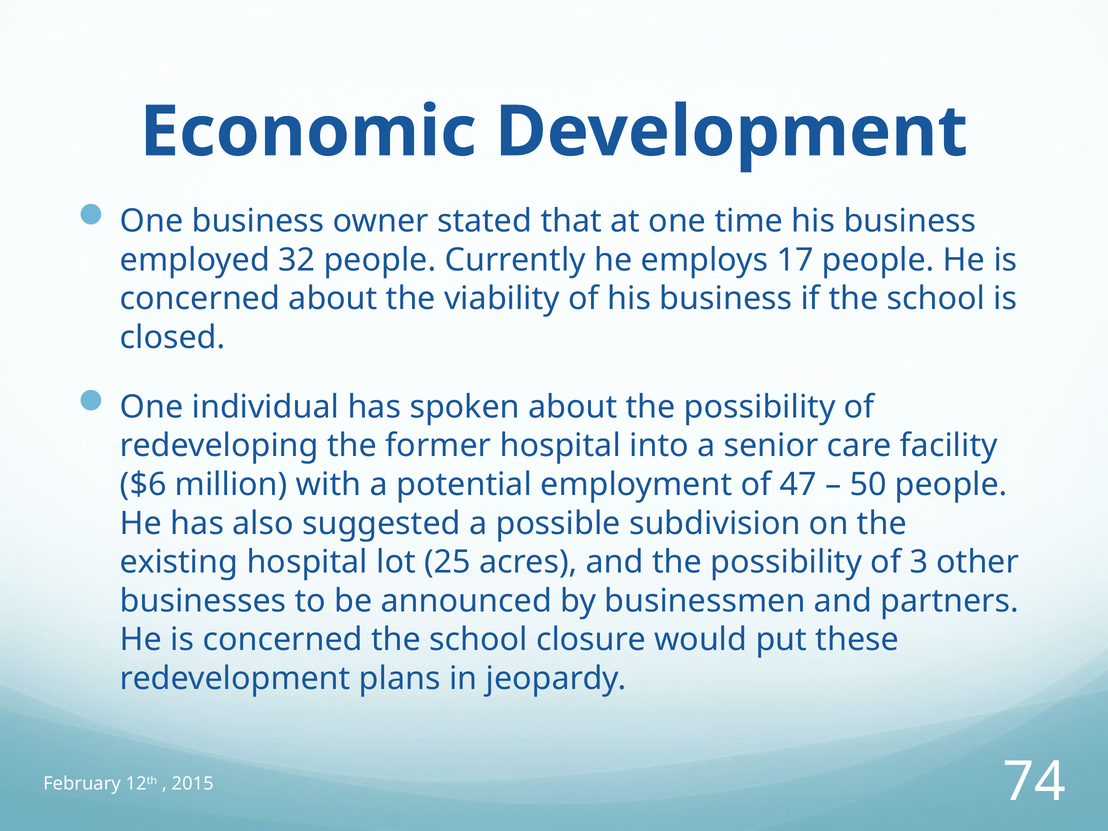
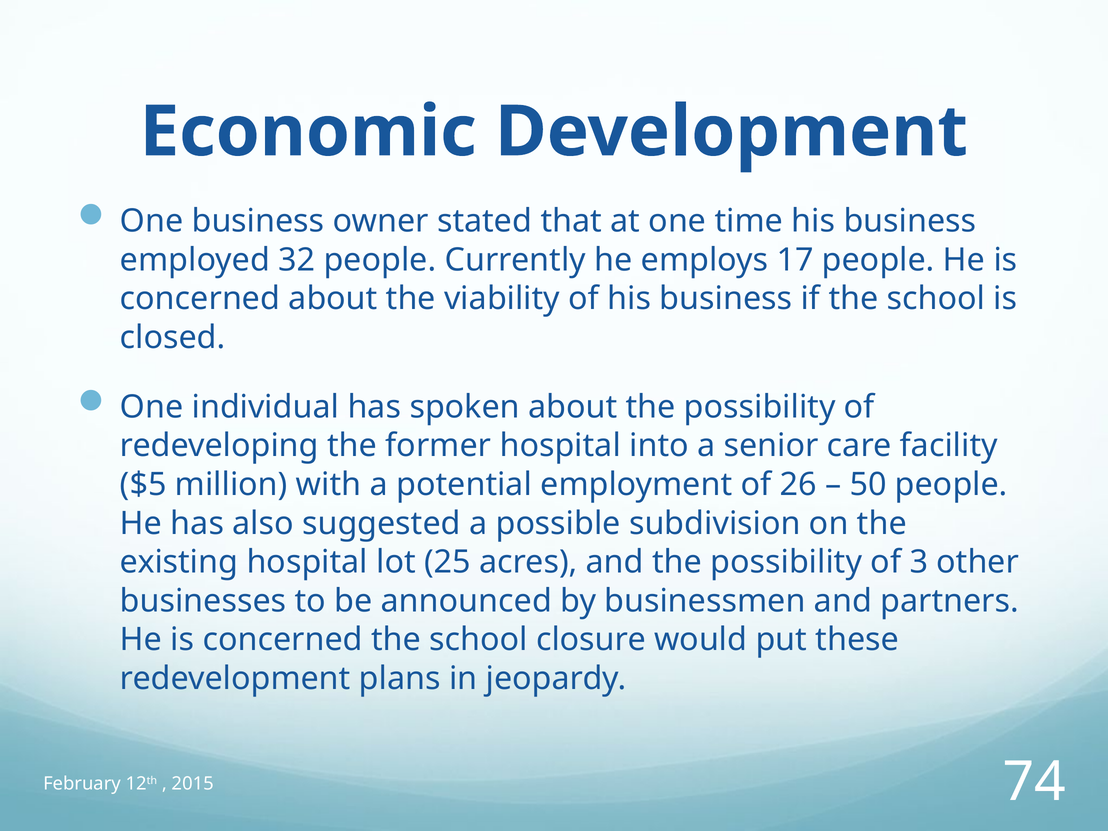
$6: $6 -> $5 (143, 485)
47: 47 -> 26 (798, 485)
